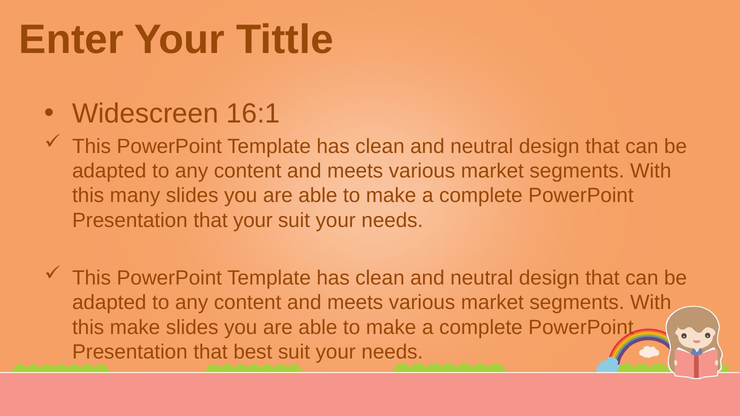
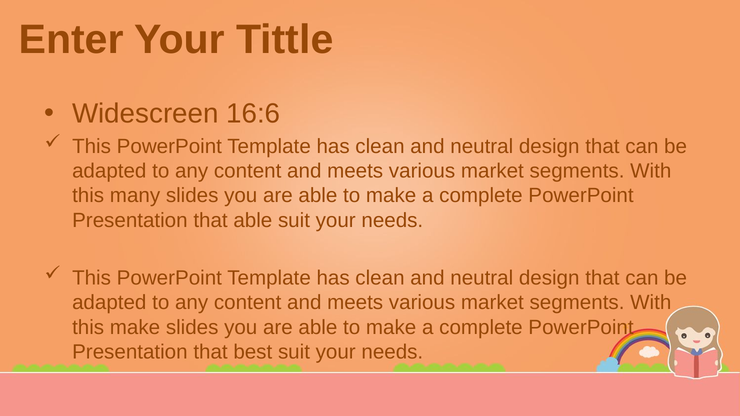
16:1: 16:1 -> 16:6 (253, 114)
that your: your -> able (253, 221)
